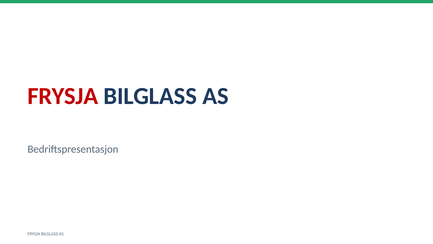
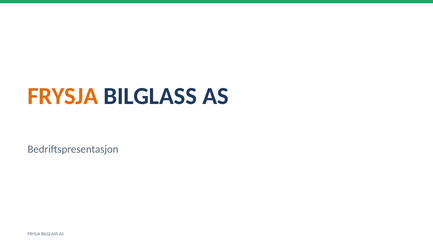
FRYSJA colour: red -> orange (63, 96)
